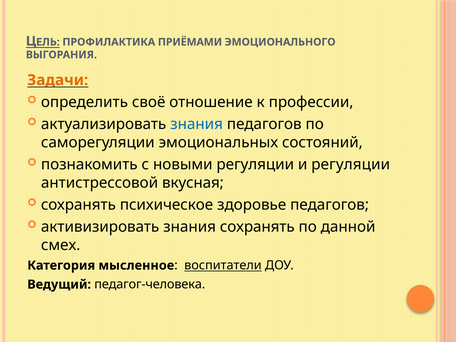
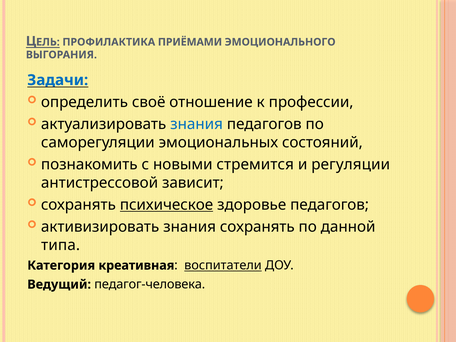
Задачи colour: orange -> blue (58, 80)
новыми регуляции: регуляции -> стремится (255, 164)
вкусная: вкусная -> зависит (193, 183)
психическое underline: none -> present (167, 205)
смех: смех -> типа (61, 245)
мысленное: мысленное -> креативная (136, 265)
